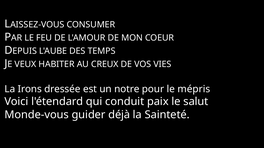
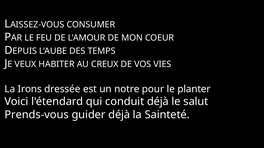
mépris: mépris -> planter (194, 89)
conduit paix: paix -> déjà (158, 102)
Monde-vous: Monde-vous -> Prends-vous (37, 115)
